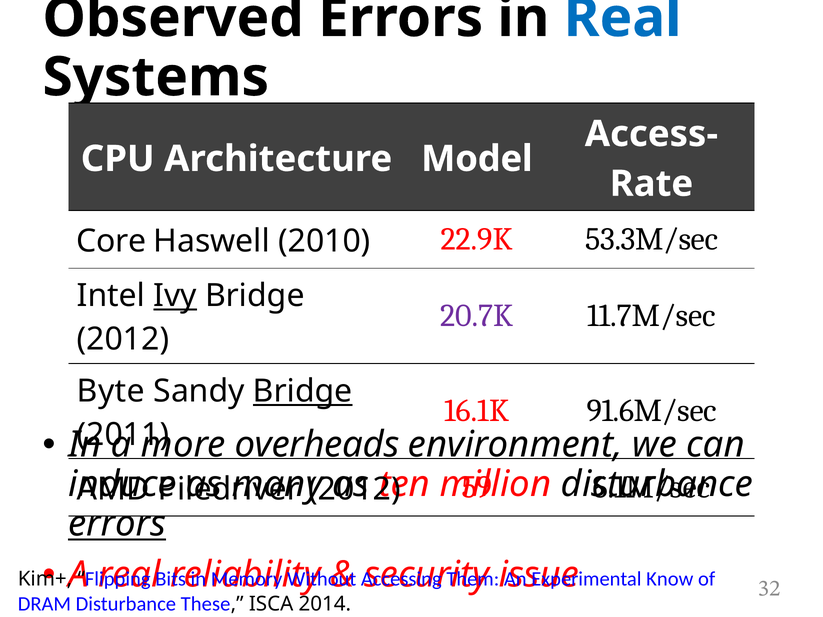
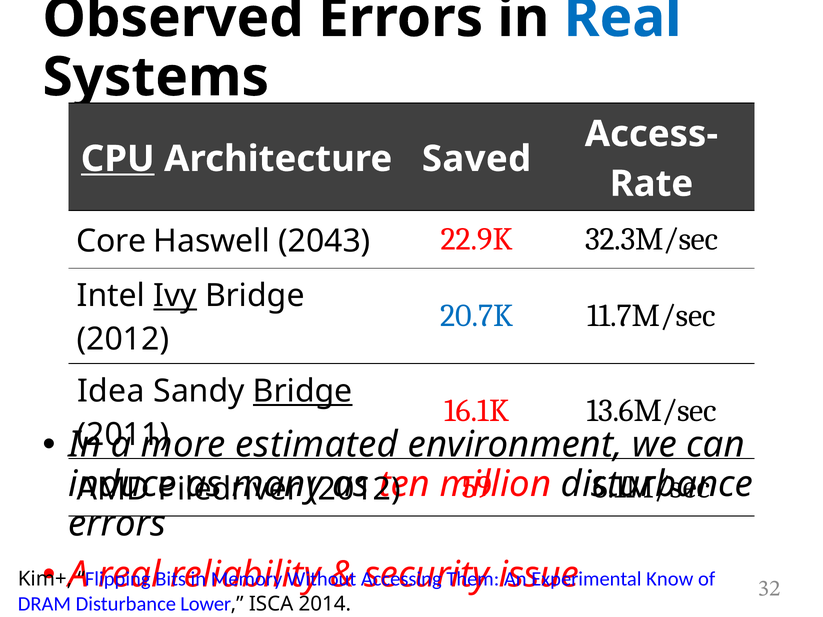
CPU underline: none -> present (118, 159)
Model: Model -> Saved (477, 159)
2010: 2010 -> 2043 (324, 241)
53.3M/sec: 53.3M/sec -> 32.3M/sec (652, 239)
20.7K colour: purple -> blue (477, 316)
Byte: Byte -> Idea (111, 391)
91.6M/sec: 91.6M/sec -> 13.6M/sec (652, 411)
overheads: overheads -> estimated (317, 445)
errors underline: present -> none (117, 524)
These: These -> Lower (206, 604)
